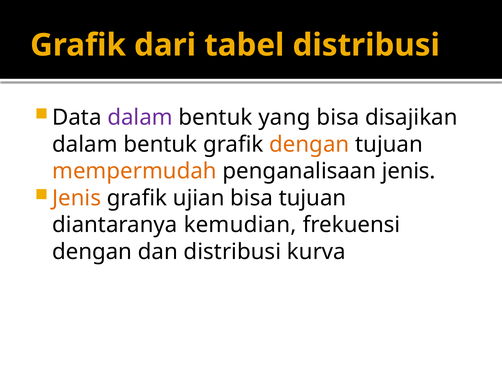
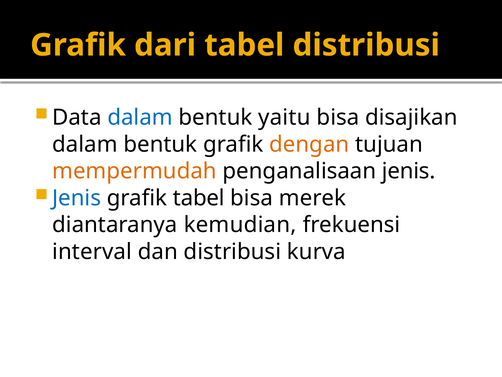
dalam colour: purple -> blue (140, 117)
yang: yang -> yaitu (284, 117)
Jenis colour: orange -> blue (77, 198)
grafik ujian: ujian -> tabel (199, 198)
bisa tujuan: tujuan -> merek (312, 198)
dengan: dengan -> interval (92, 251)
